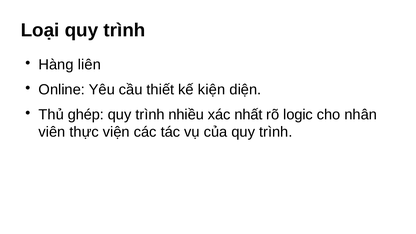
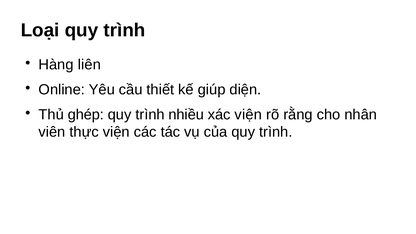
kiện: kiện -> giúp (212, 90)
xác nhất: nhất -> viện (248, 115)
logic: logic -> rằng (298, 115)
